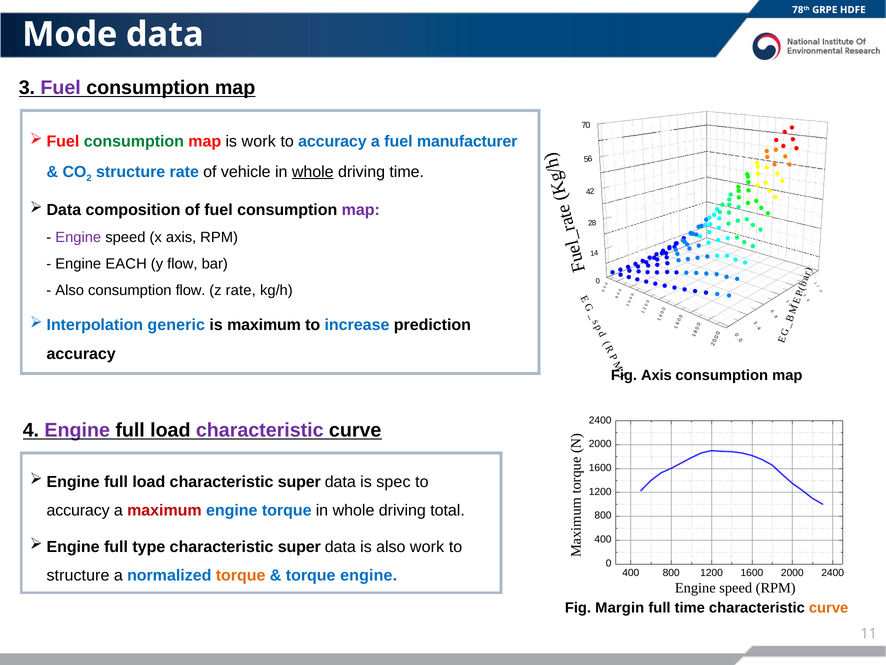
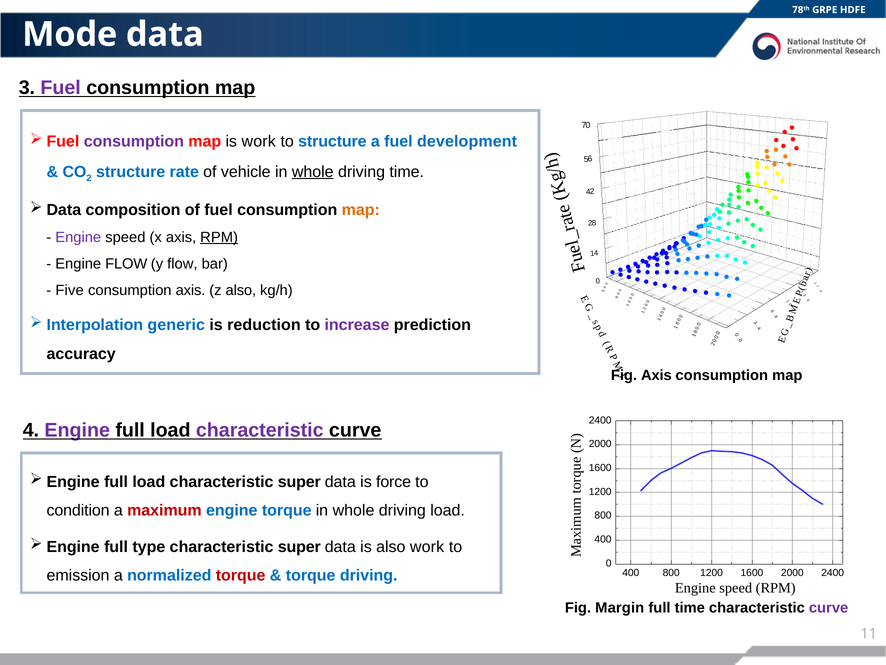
consumption colour: green -> purple (134, 142)
accuracy: accuracy -> structure (332, 142)
manufacturer: manufacturer -> development (467, 142)
map colour: purple -> orange (361, 210)
RPM underline: none -> present (219, 237)
Engine EACH: EACH -> FLOW (126, 264)
Also: Also -> Five (70, 290)
consumption flow: flow -> axis (191, 290)
z rate: rate -> also (241, 290)
is maximum: maximum -> reduction (264, 325)
increase colour: blue -> purple (357, 325)
spec: spec -> force (394, 481)
accuracy: accuracy -> condition (78, 510)
driving total: total -> load (448, 510)
structure: structure -> emission (78, 575)
torque colour: orange -> red (241, 575)
torque engine: engine -> driving (369, 575)
curve colour: orange -> purple (829, 607)
